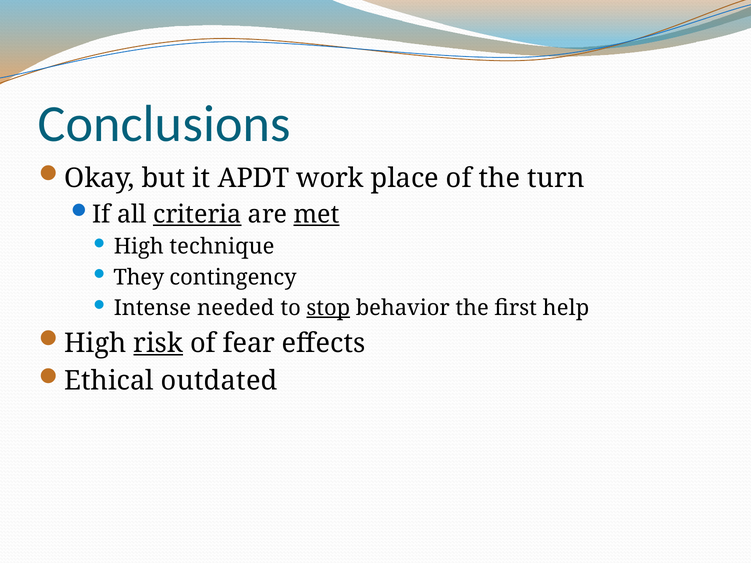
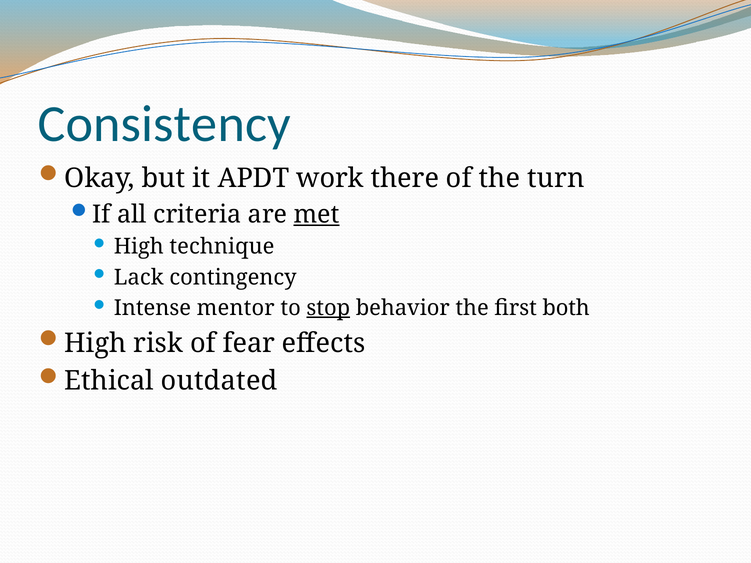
Conclusions: Conclusions -> Consistency (164, 124)
place: place -> there (405, 178)
criteria underline: present -> none (197, 214)
They: They -> Lack (139, 277)
needed: needed -> mentor (236, 308)
help: help -> both (566, 308)
risk underline: present -> none (158, 343)
